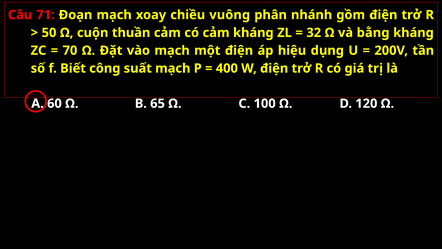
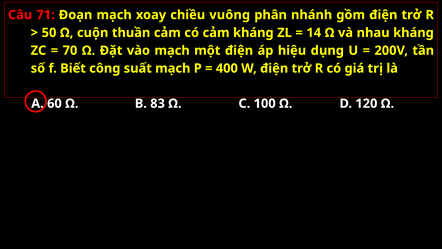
32: 32 -> 14 (314, 33)
bằng: bằng -> nhau (373, 33)
65: 65 -> 83 (158, 103)
